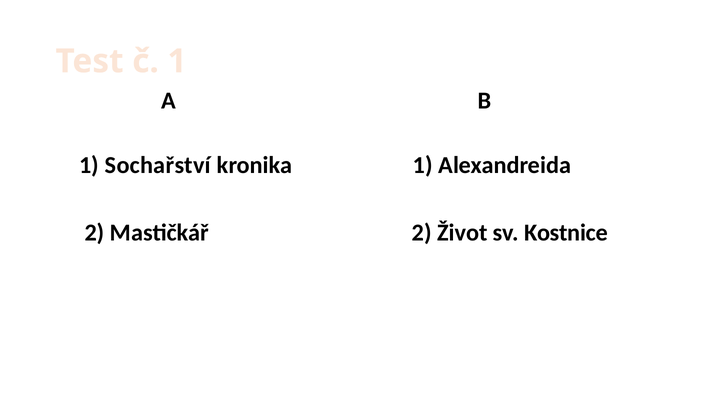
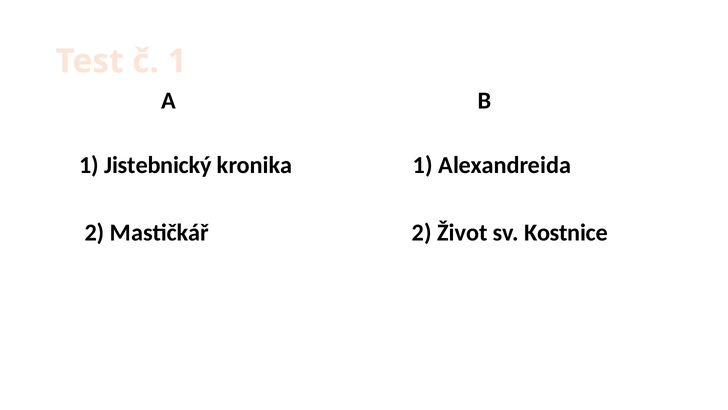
Sochařství: Sochařství -> Jistebnický (158, 165)
